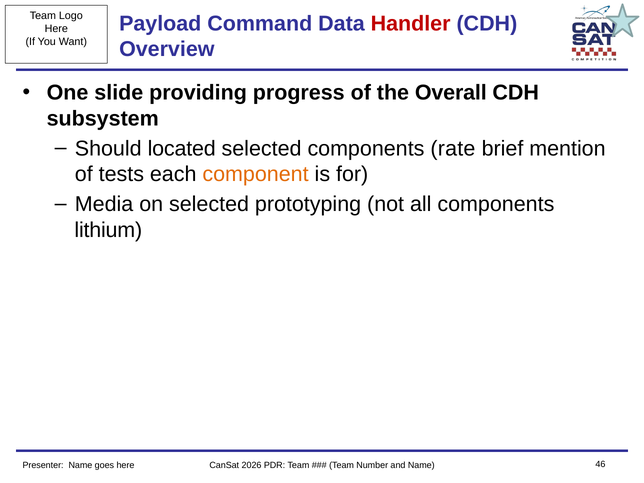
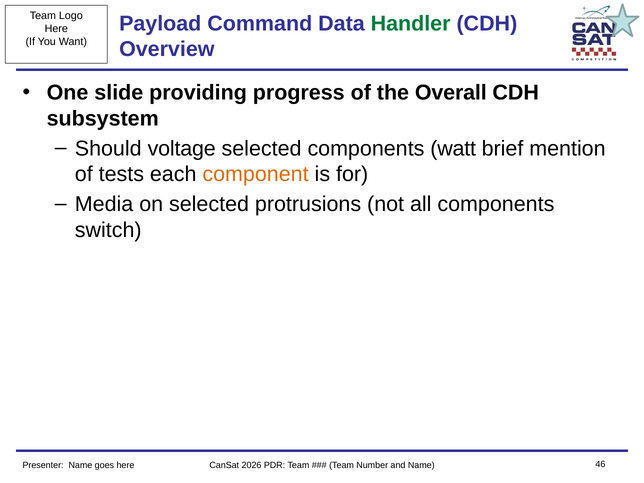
Handler colour: red -> green (411, 23)
located: located -> voltage (182, 149)
rate: rate -> watt (453, 149)
prototyping: prototyping -> protrusions (308, 204)
lithium: lithium -> switch (108, 230)
